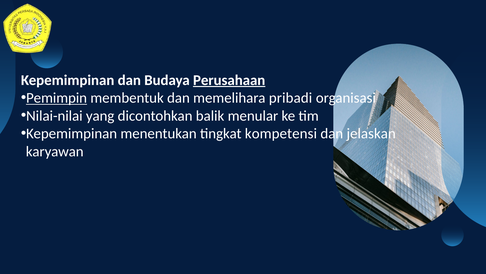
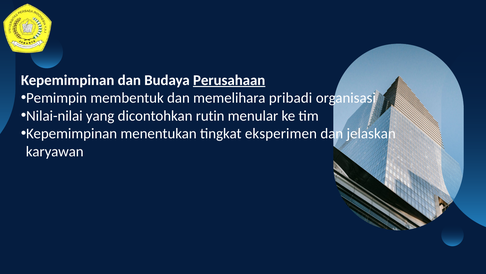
Pemimpin underline: present -> none (57, 98)
balik: balik -> rutin (210, 116)
kompetensi: kompetensi -> eksperimen (281, 133)
